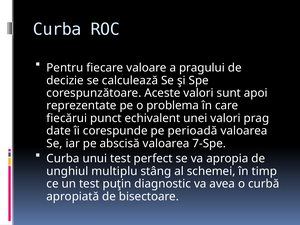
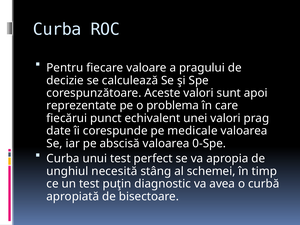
perioadă: perioadă -> medicale (192, 131)
7-Spe: 7-Spe -> 0-Spe (209, 143)
multiplu: multiplu -> necesită (114, 171)
